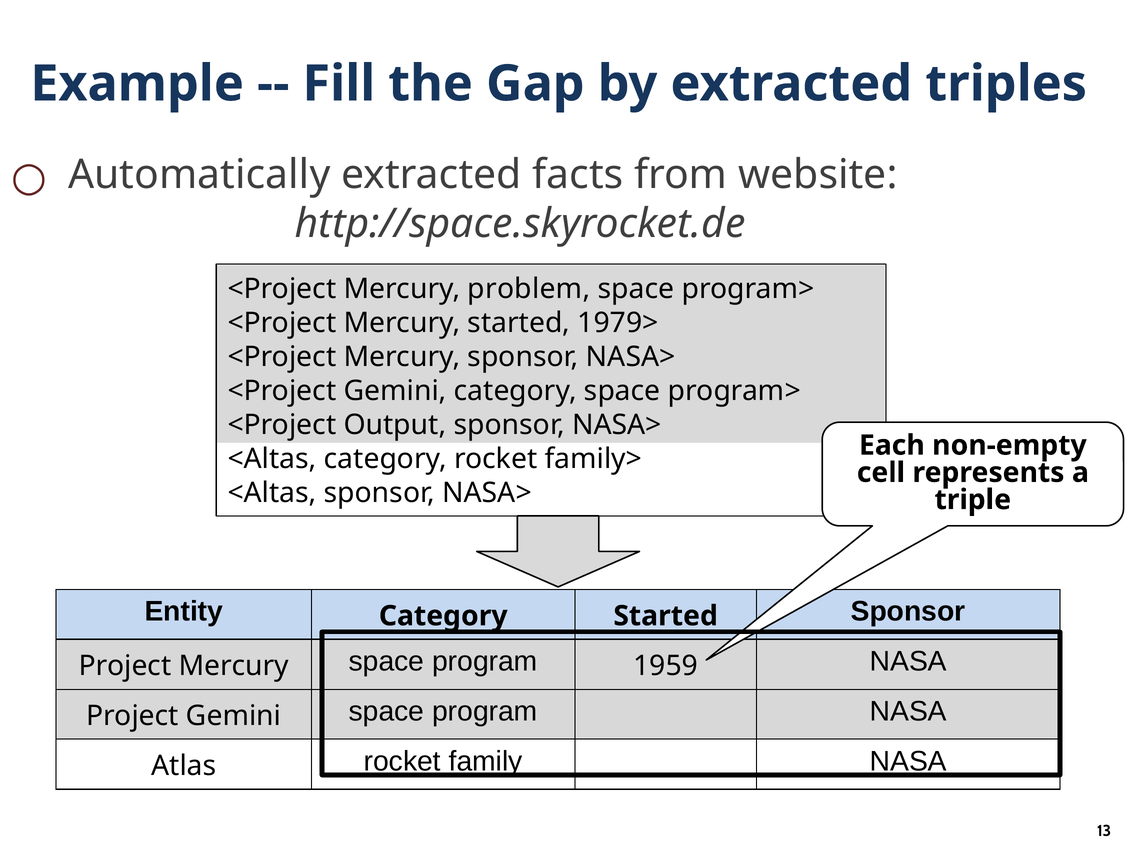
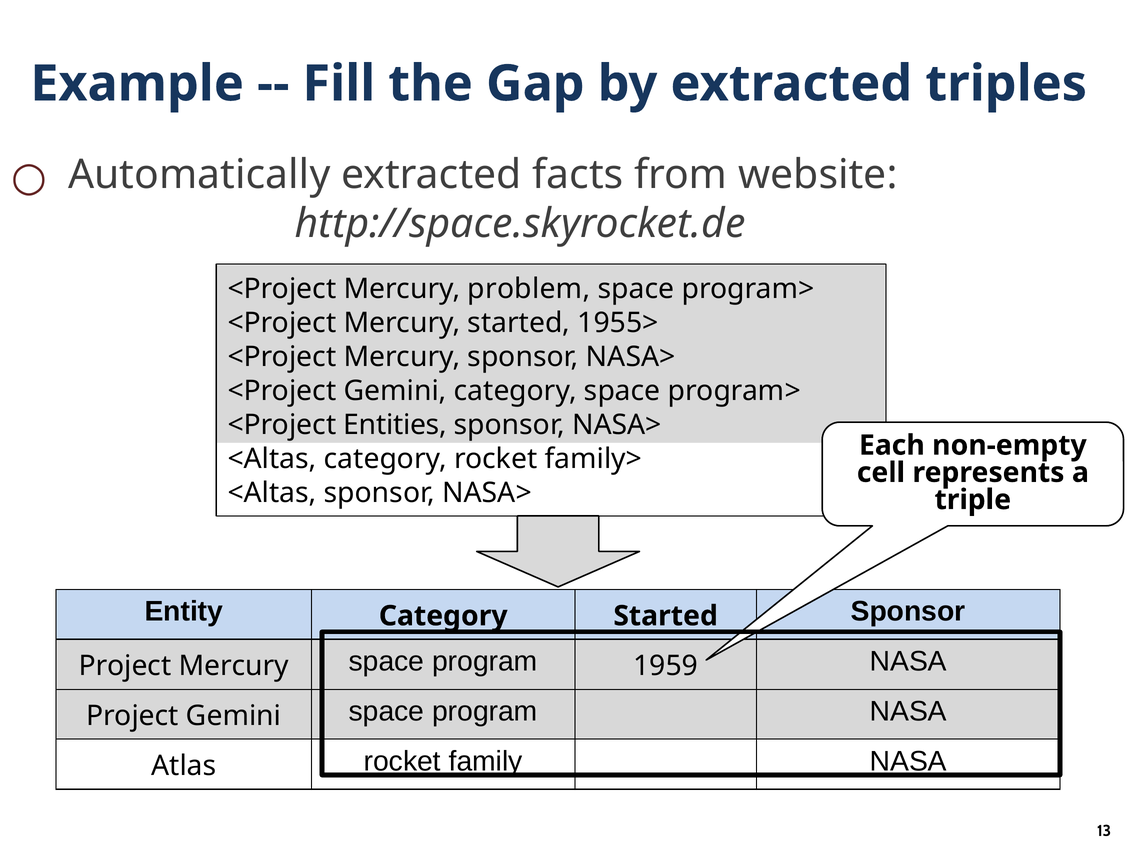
1979>: 1979> -> 1955> (618, 323)
Output: Output -> Entities (395, 425)
